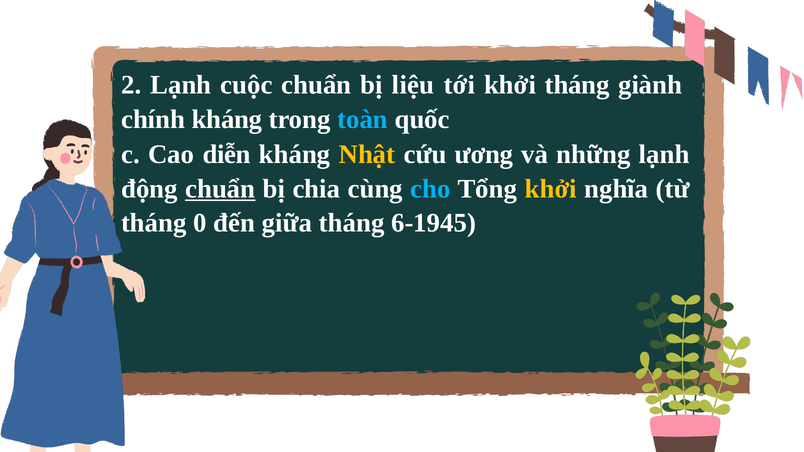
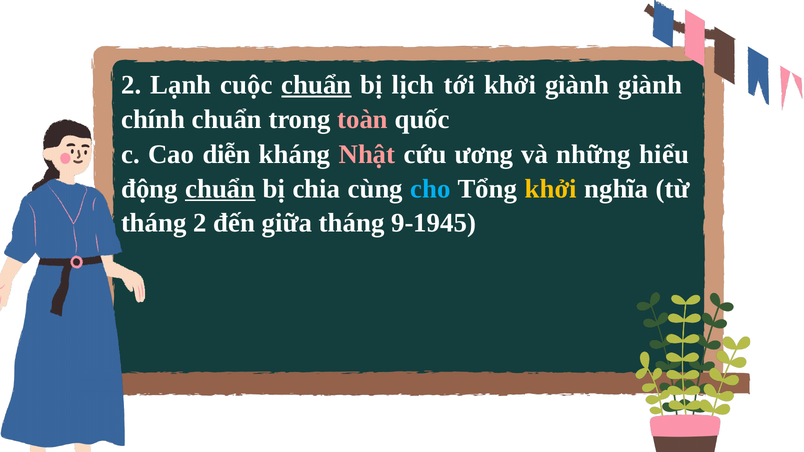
chuẩn underline: none -> present (316, 85)
liệu: liệu -> lịch (413, 85)
khởi tháng: tháng -> giành (577, 85)
chính kháng: kháng -> chuẩn (227, 119)
toàn colour: light blue -> pink (363, 119)
Nhật colour: yellow -> pink (367, 154)
những lạnh: lạnh -> hiểu (664, 154)
tháng 0: 0 -> 2 (200, 223)
6-1945: 6-1945 -> 9-1945 (434, 223)
